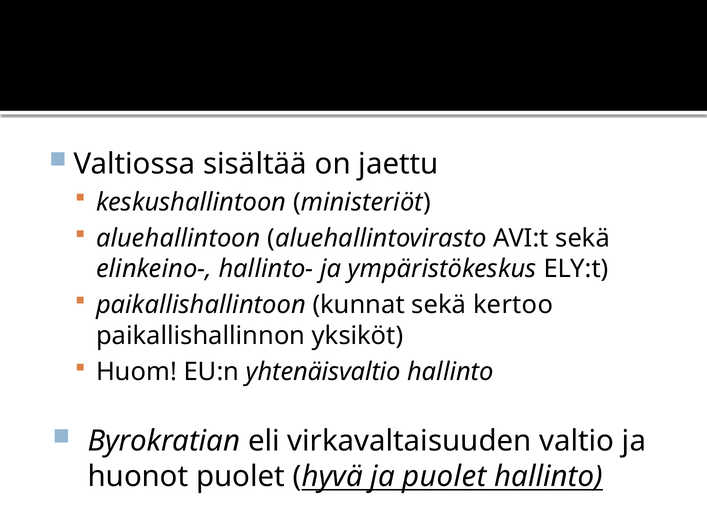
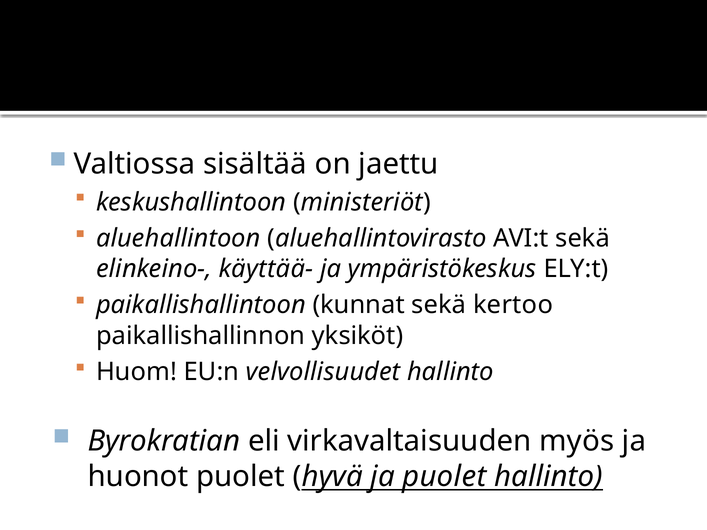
hallinto-: hallinto- -> käyttää- (266, 269)
yhtenäisvaltio: yhtenäisvaltio -> velvollisuudet (323, 372)
valtio: valtio -> myös (577, 441)
